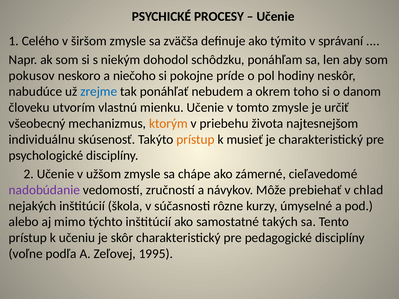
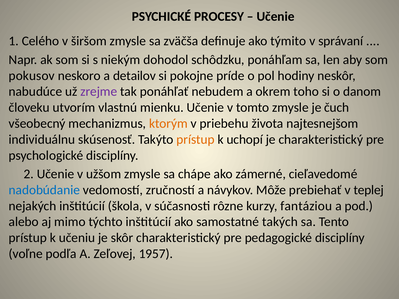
niečoho: niečoho -> detailov (134, 76)
zrejme colour: blue -> purple (99, 92)
určiť: určiť -> čuch (337, 108)
musieť: musieť -> uchopí (245, 140)
nadobúdanie colour: purple -> blue (44, 190)
chlad: chlad -> teplej (369, 190)
úmyselné: úmyselné -> fantáziou (306, 206)
1995: 1995 -> 1957 (156, 254)
